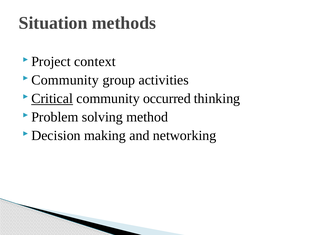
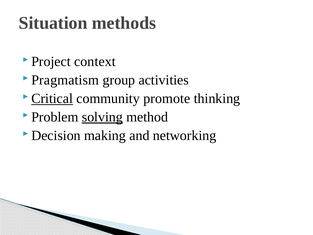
Community: Community -> Pragmatism (65, 80)
occurred: occurred -> promote (167, 98)
solving underline: none -> present (102, 117)
